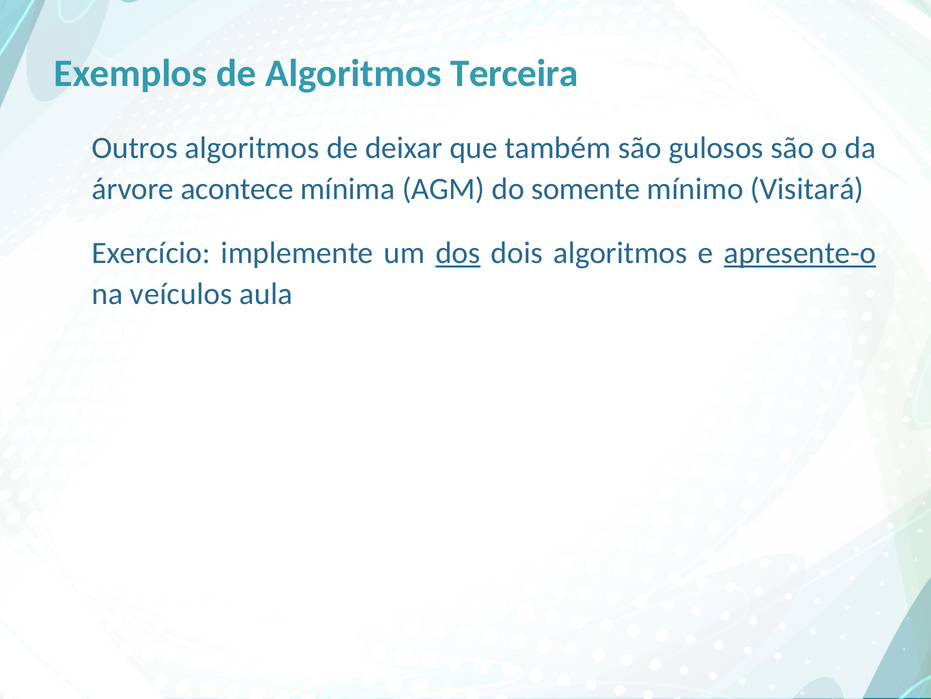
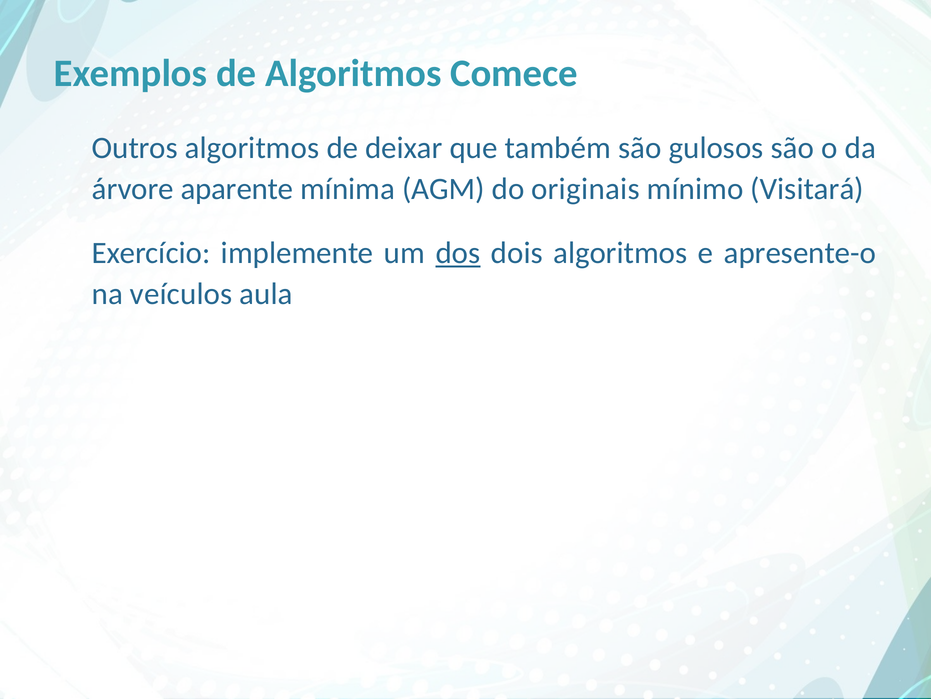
Terceira: Terceira -> Comece (514, 73)
acontece: acontece -> aparente (237, 189)
somente: somente -> originais (585, 189)
apresente-o underline: present -> none (800, 253)
